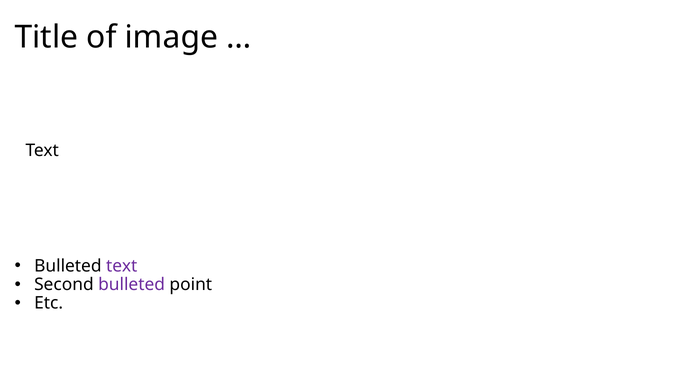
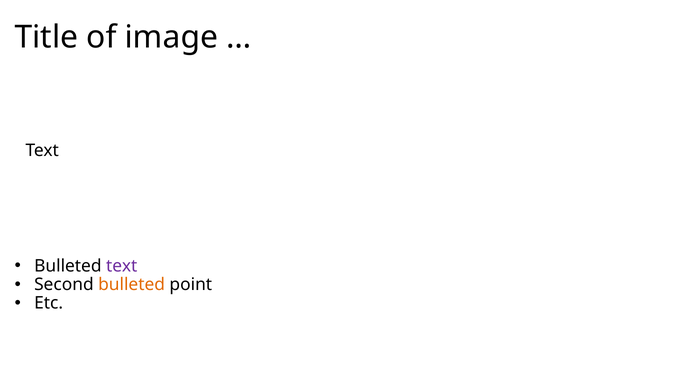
bulleted colour: purple -> orange (132, 285)
